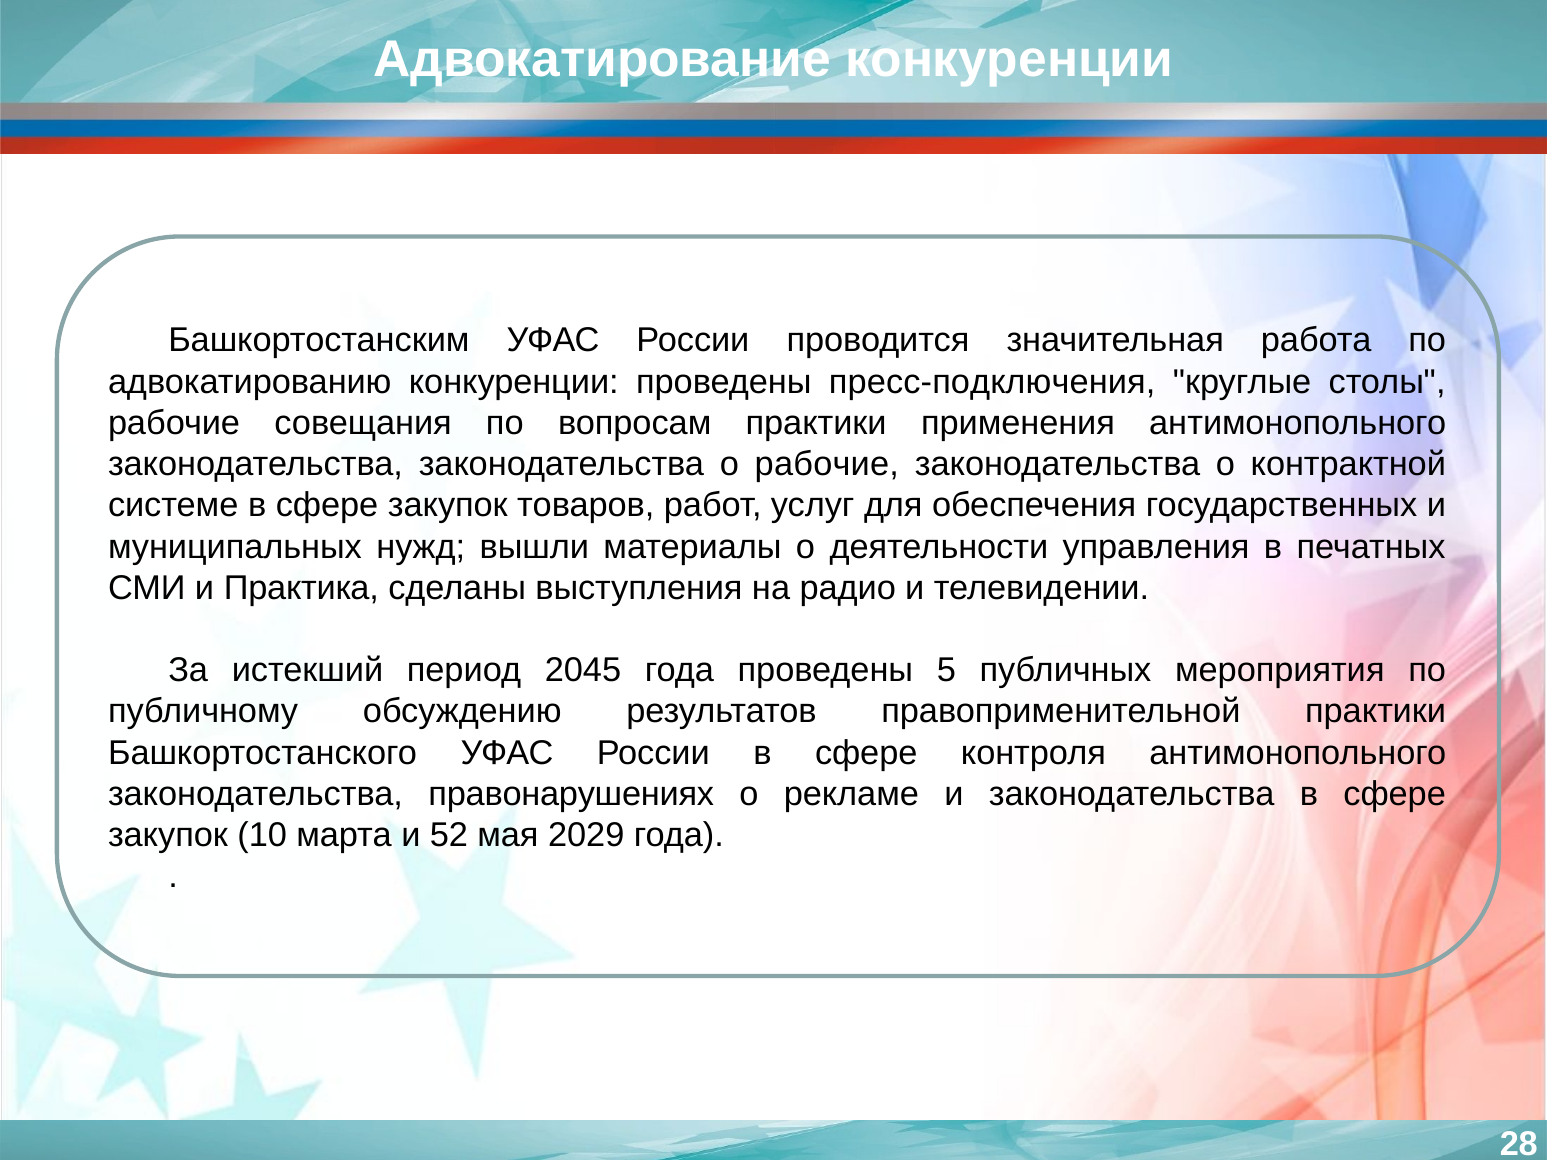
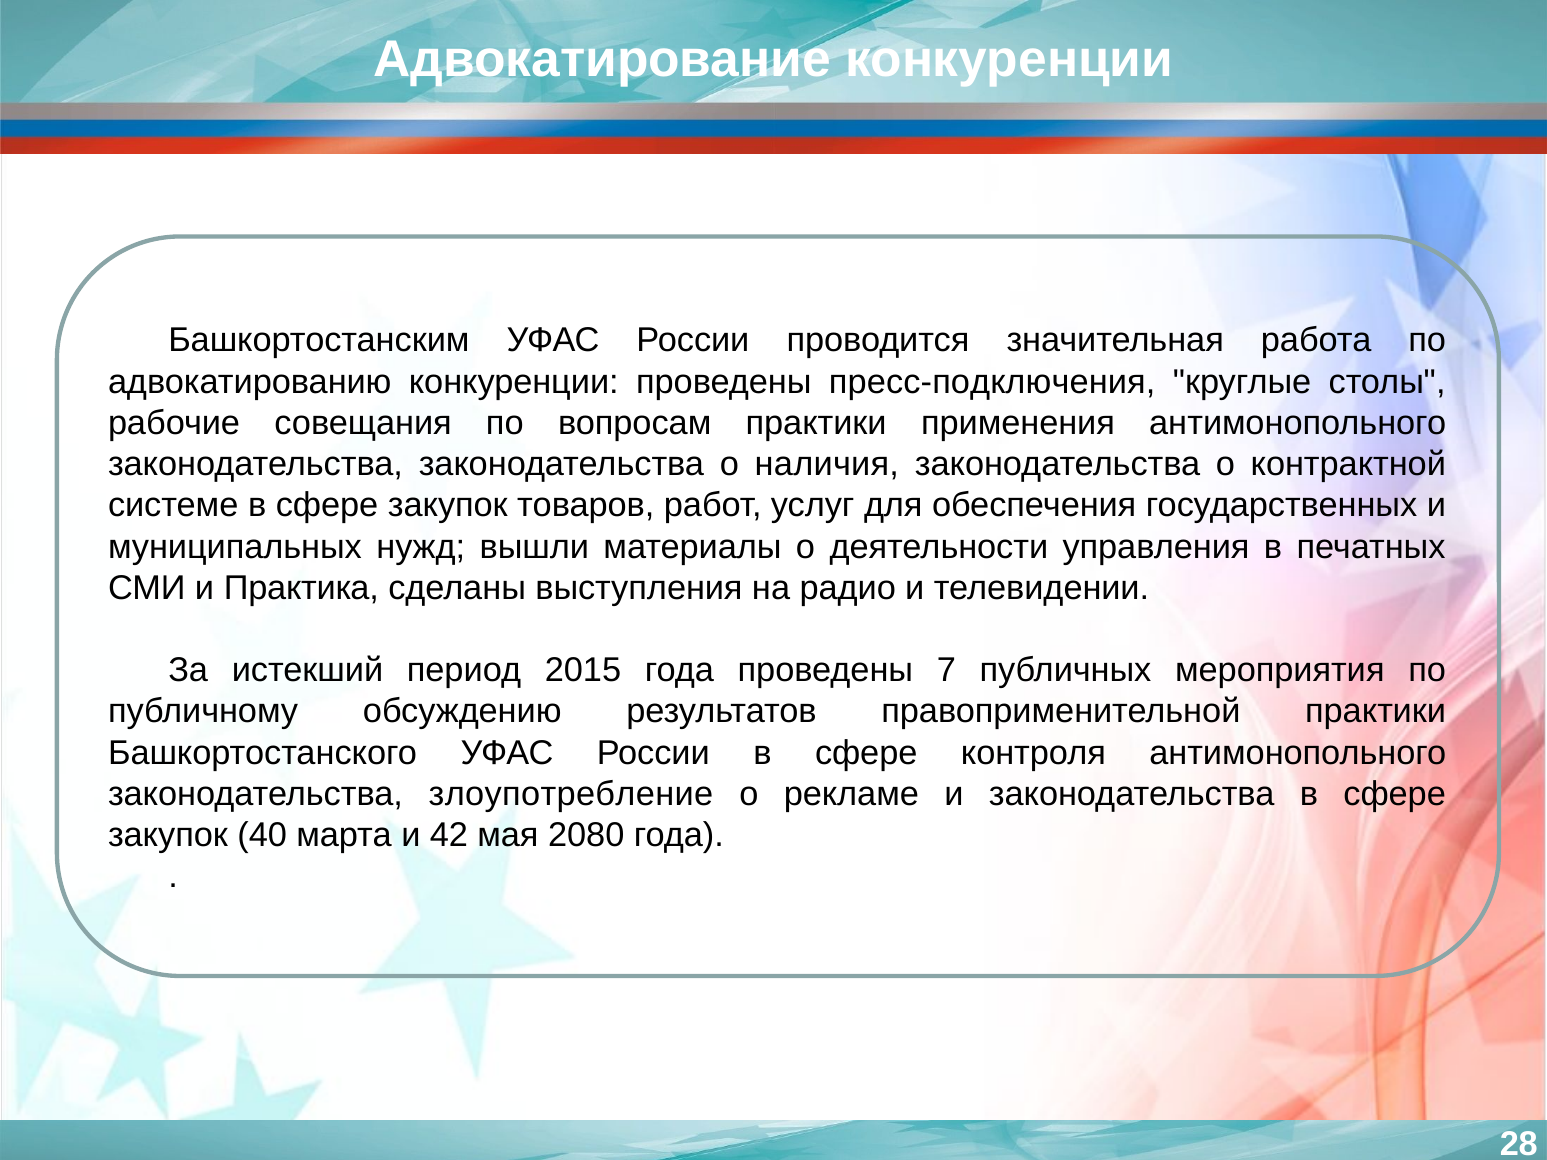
о рабочие: рабочие -> наличия (827, 464)
2045: 2045 -> 2015 (583, 671)
5: 5 -> 7 (946, 671)
правонарушениях: правонарушениях -> злоупотребление (571, 794)
10: 10 -> 40 (262, 835)
52: 52 -> 42 (449, 835)
2029: 2029 -> 2080 (586, 835)
